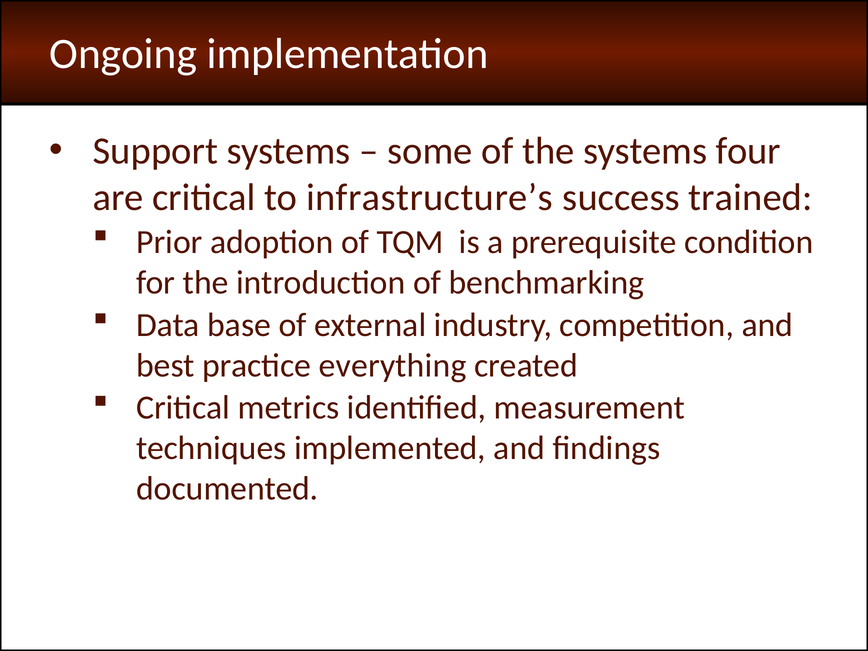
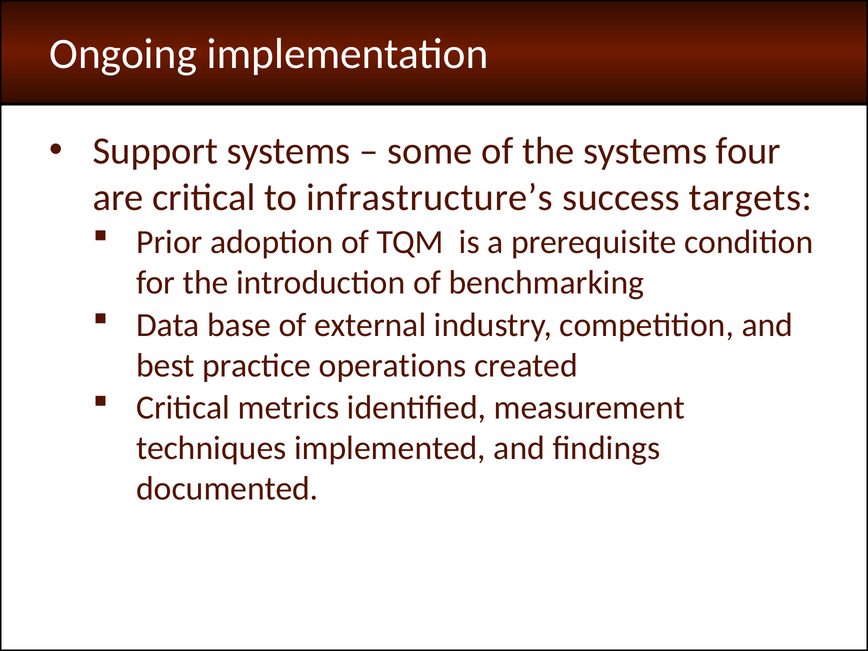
trained: trained -> targets (750, 198)
everything: everything -> operations (393, 366)
